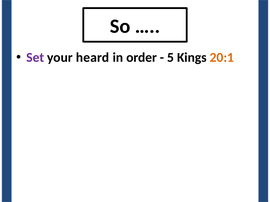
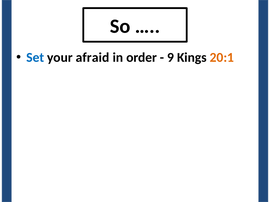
Set colour: purple -> blue (35, 58)
heard: heard -> afraid (93, 58)
5: 5 -> 9 (171, 58)
